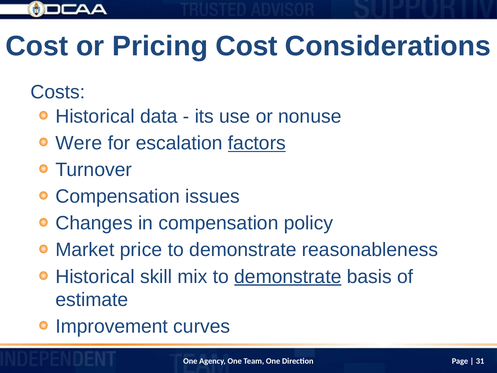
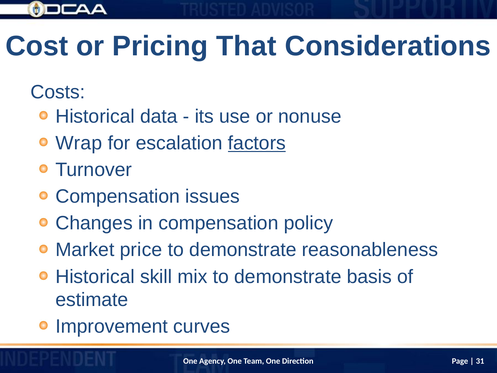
Pricing Cost: Cost -> That (246, 46)
Were: Were -> Wrap (79, 143)
demonstrate underline: present -> none (288, 276)
